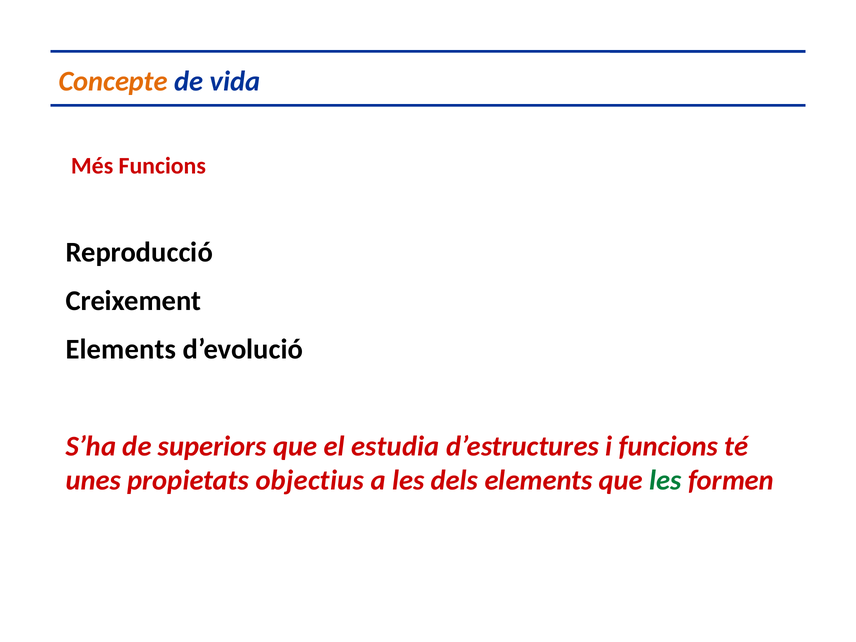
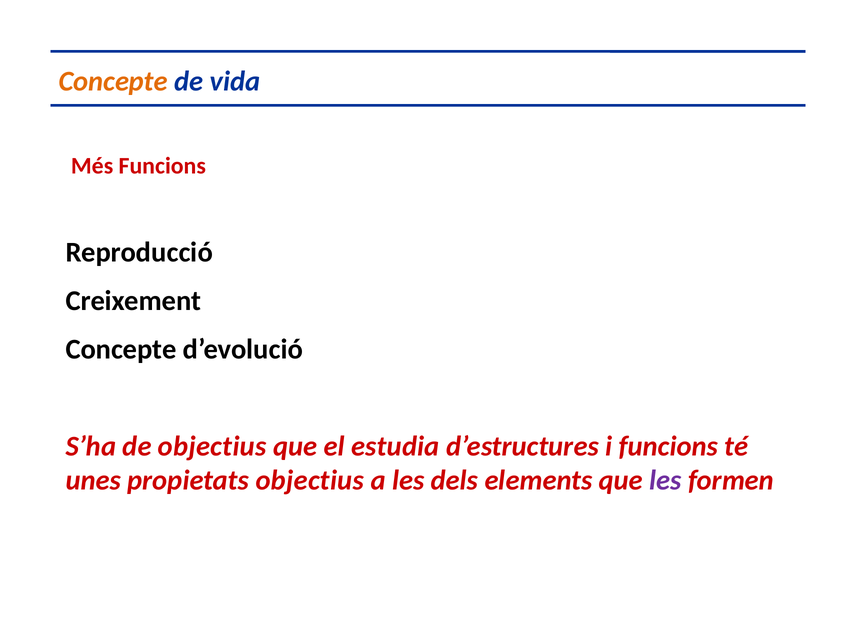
Elements: Elements -> Concepte (121, 349)
de superiors: superiors -> objectius (212, 446)
les colour: green -> purple (666, 481)
